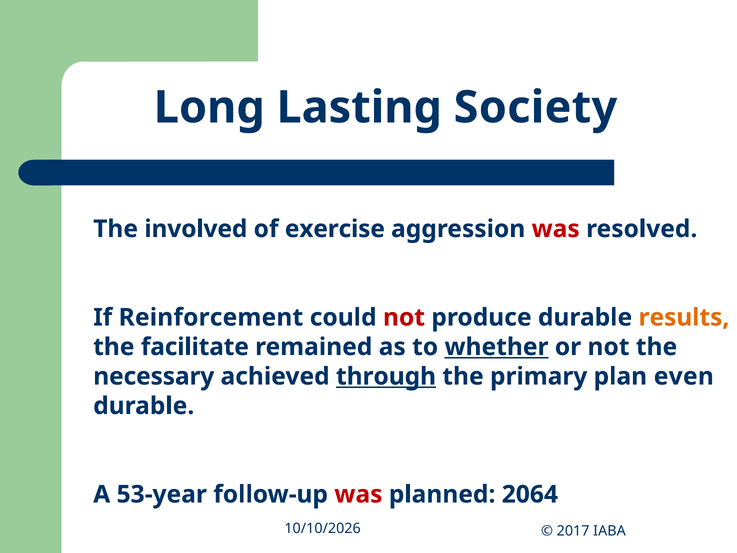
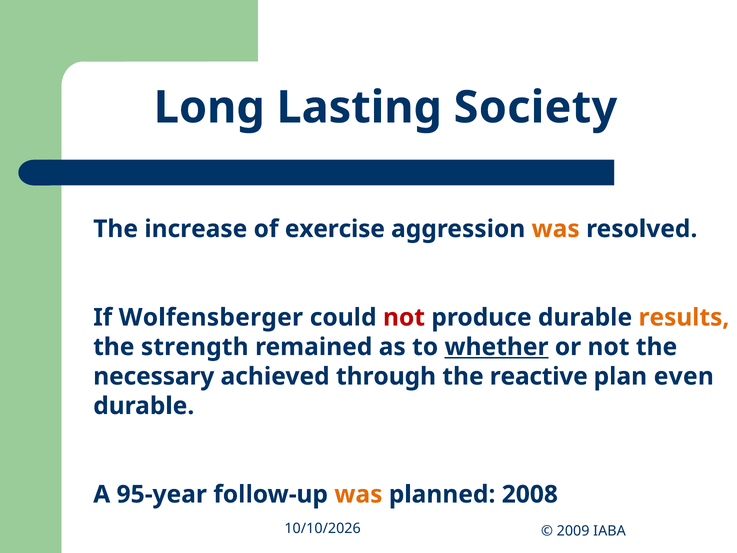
involved: involved -> increase (196, 229)
was colour: red -> orange (556, 229)
Reinforcement: Reinforcement -> Wolfensberger (211, 317)
facilitate: facilitate -> strength (195, 347)
through underline: present -> none (386, 376)
primary: primary -> reactive (539, 376)
53-year: 53-year -> 95-year (162, 494)
was colour: red -> orange (358, 494)
2064: 2064 -> 2008 (530, 494)
2017: 2017 -> 2009 (573, 531)
